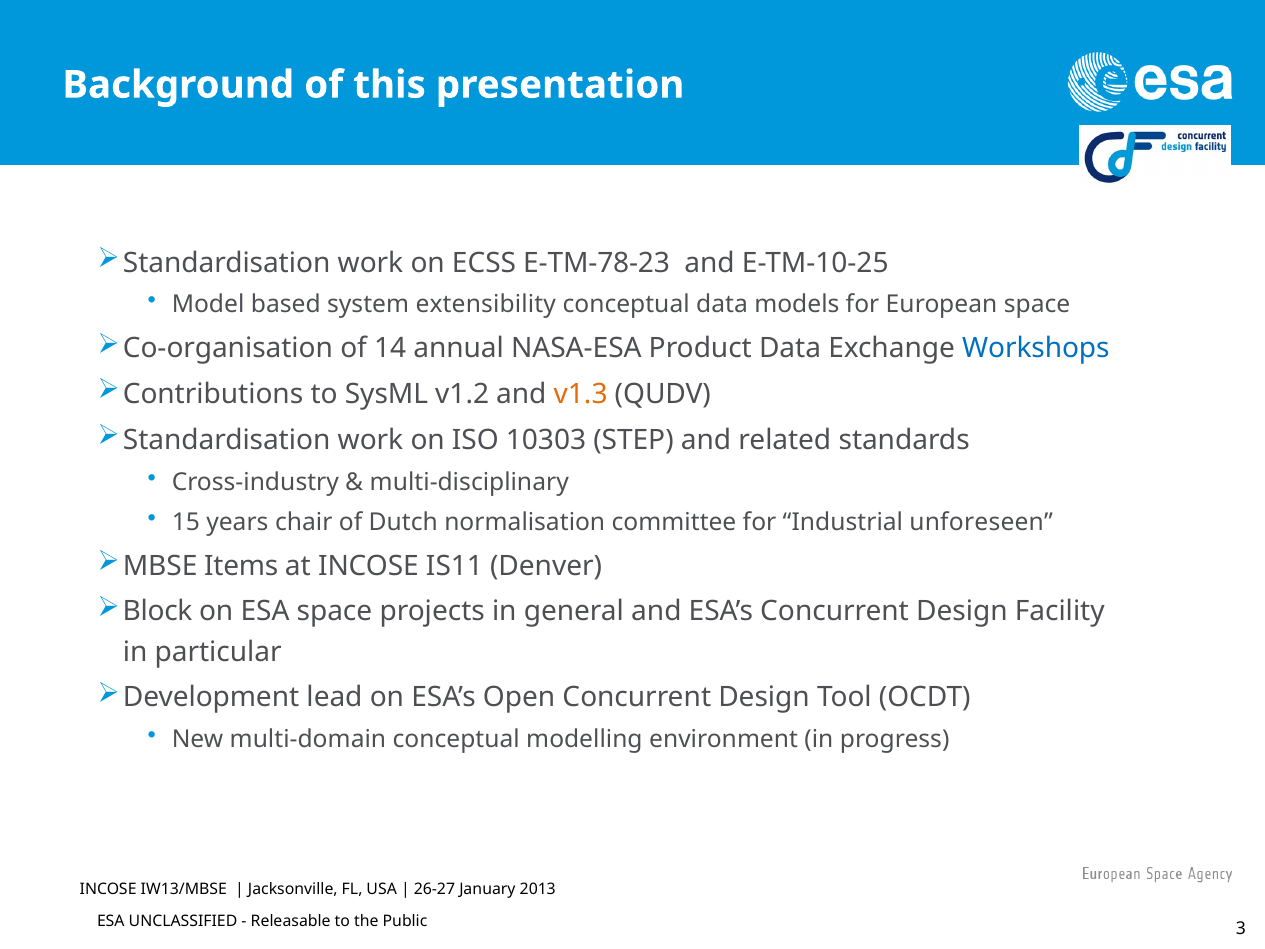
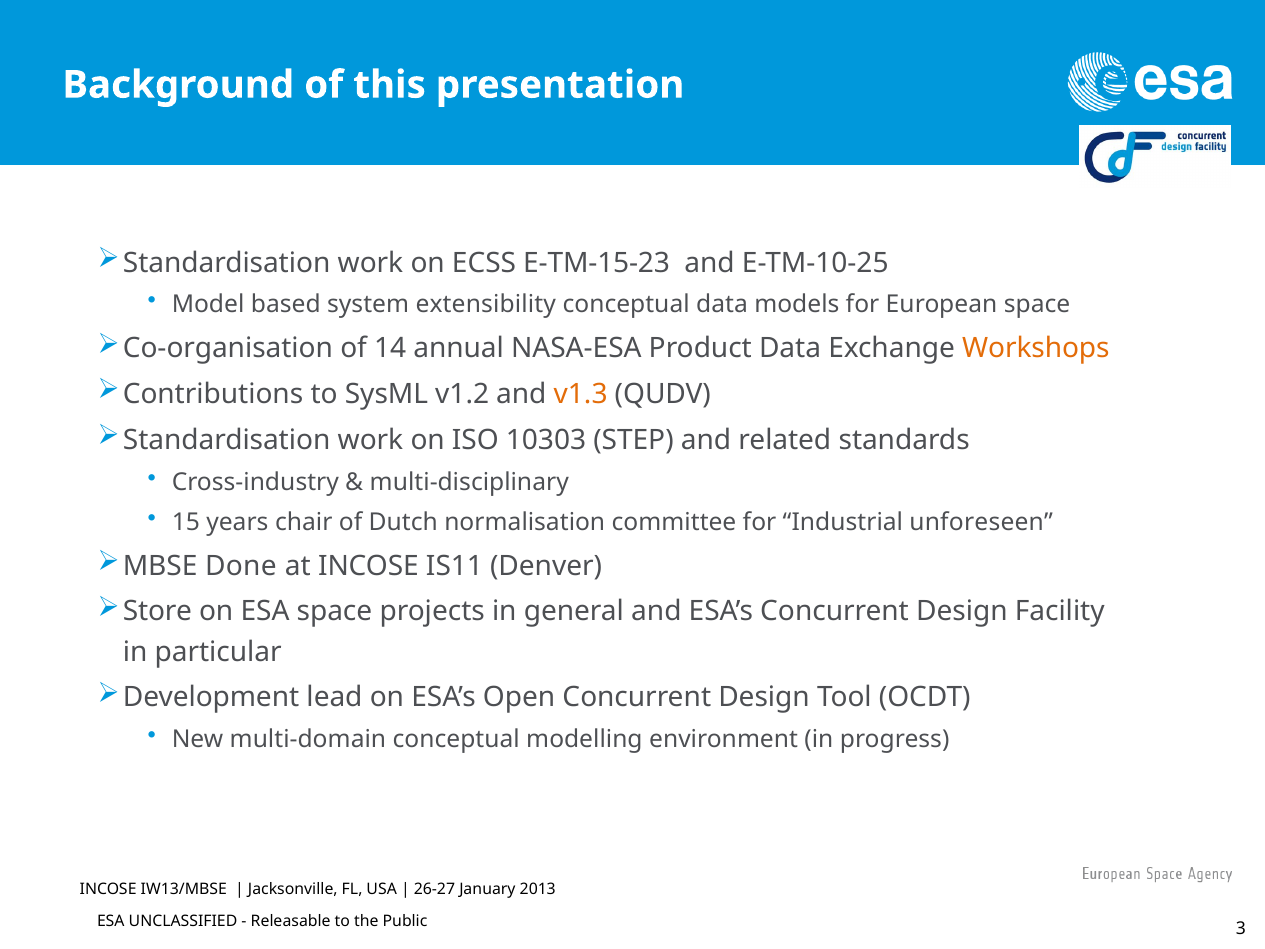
E-TM-78-23: E-TM-78-23 -> E-TM-15-23 (597, 263)
Workshops colour: blue -> orange (1036, 349)
Items: Items -> Done (241, 566)
Block: Block -> Store (157, 611)
